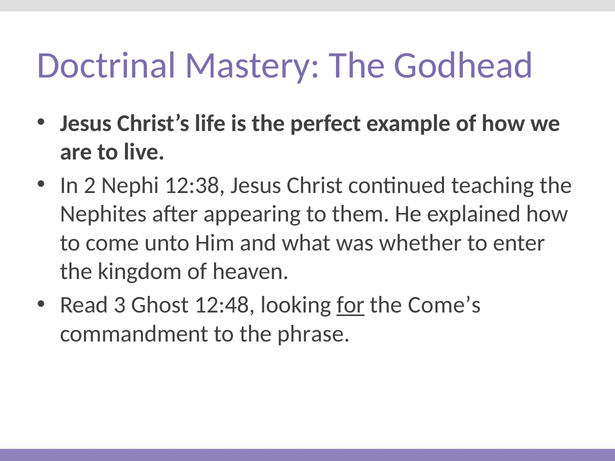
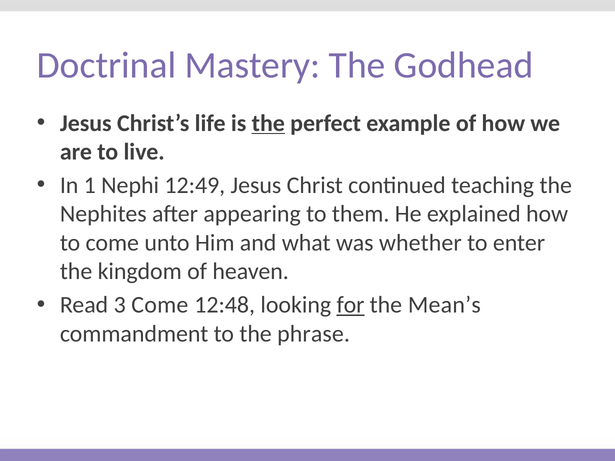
the underline: none -> present (268, 123)
2: 2 -> 1 (90, 185)
12:38: 12:38 -> 12:49 (195, 185)
3 Ghost: Ghost -> Come (160, 305)
Come’s: Come’s -> Mean’s (444, 305)
